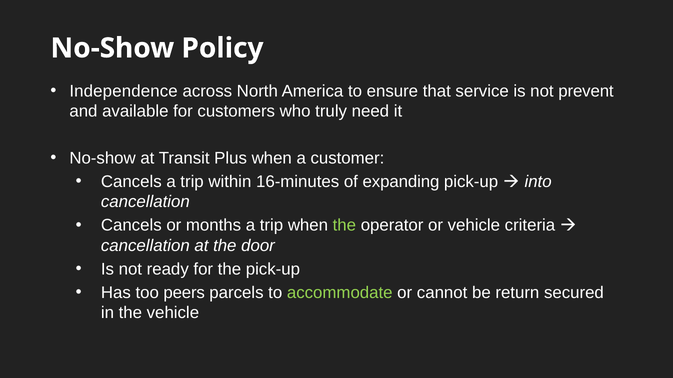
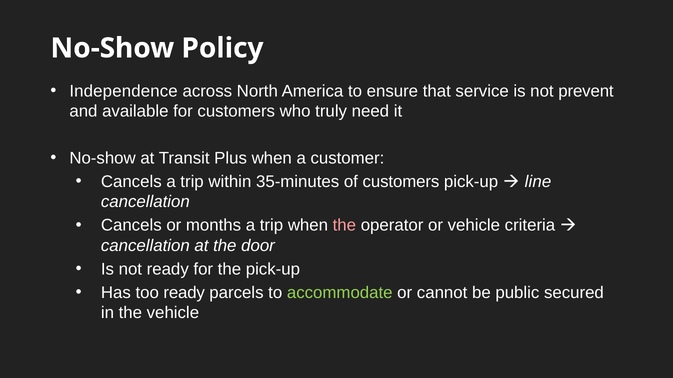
16-minutes: 16-minutes -> 35-minutes (298, 182)
of expanding: expanding -> customers (401, 182)
into: into -> line (538, 182)
the colour: light green -> pink (344, 226)
too peers: peers -> ready (184, 293)
return: return -> public (517, 293)
